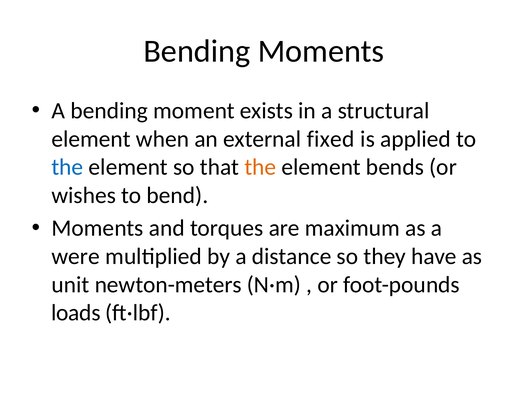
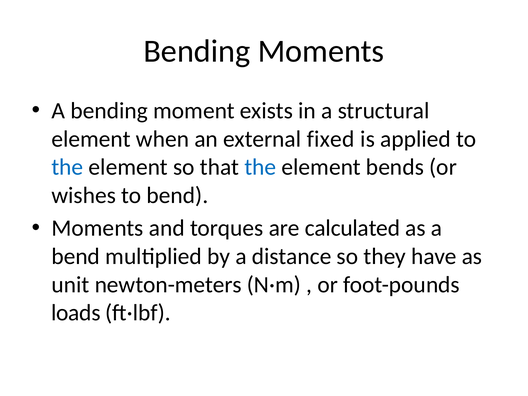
the colour: orange -> blue (260, 167)
maximum: maximum -> calculated (352, 228)
were: were -> bend (76, 256)
